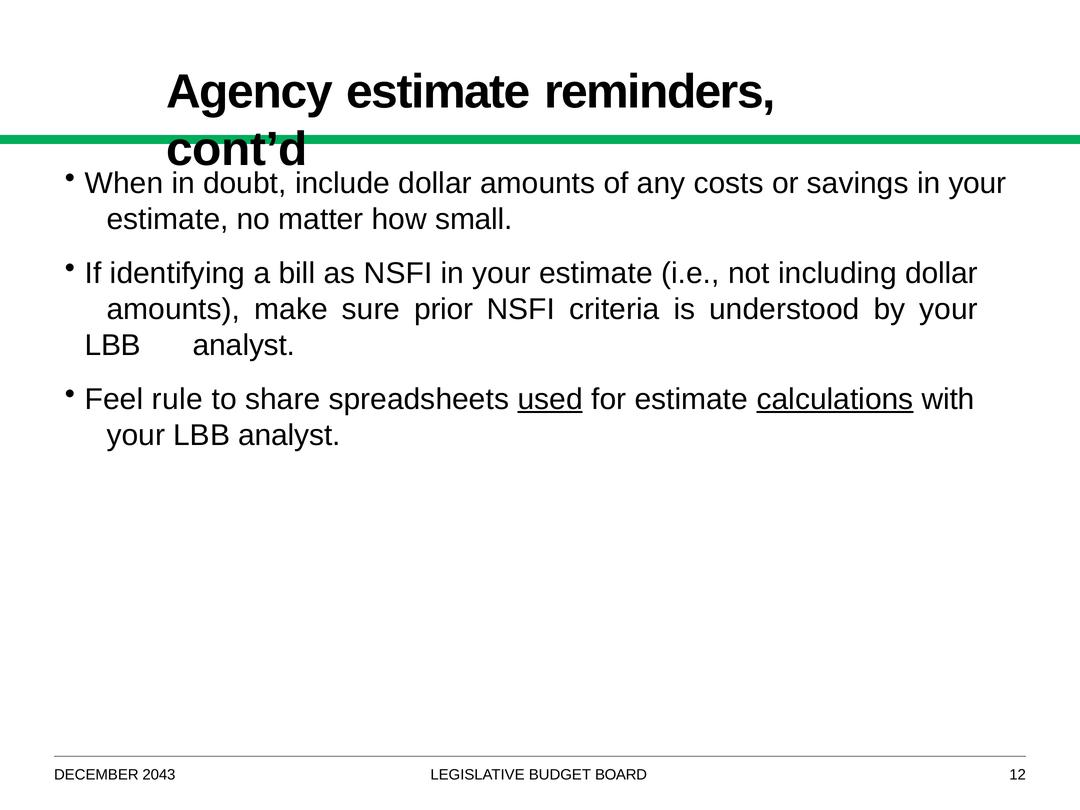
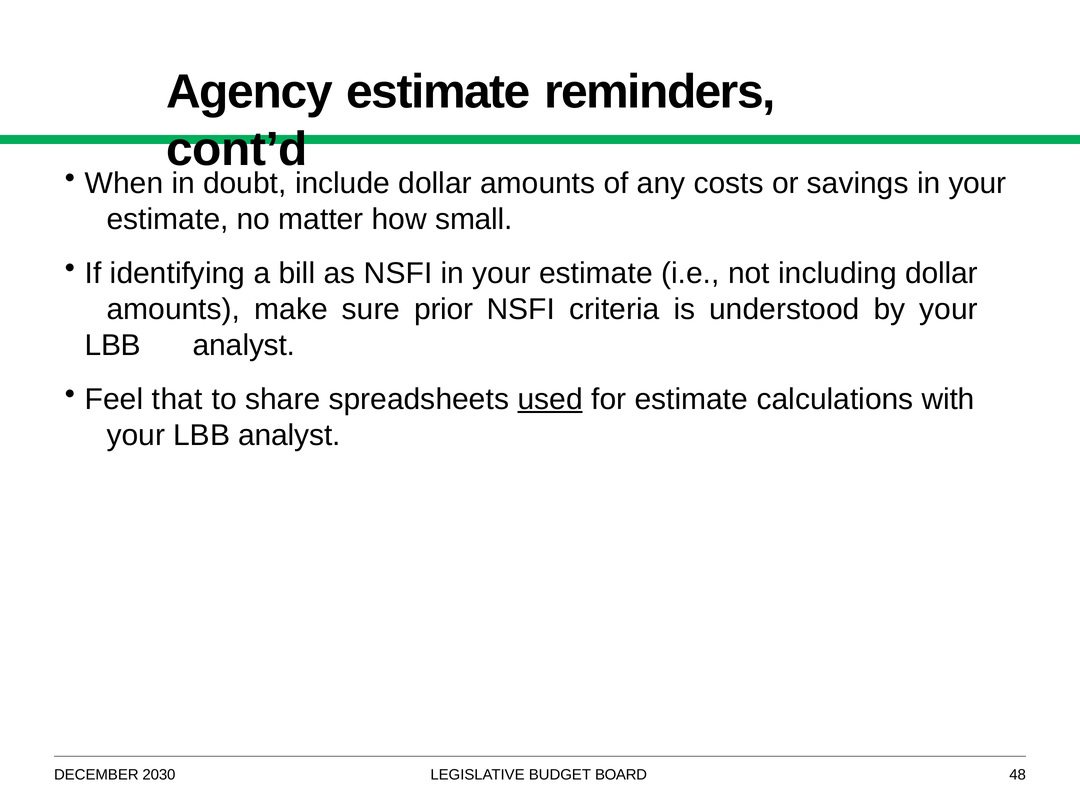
rule: rule -> that (177, 399)
calculations underline: present -> none (835, 399)
2043: 2043 -> 2030 (159, 775)
12: 12 -> 48 (1018, 775)
